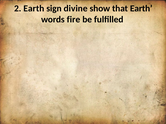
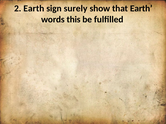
divine: divine -> surely (76, 8)
fire: fire -> this (74, 19)
